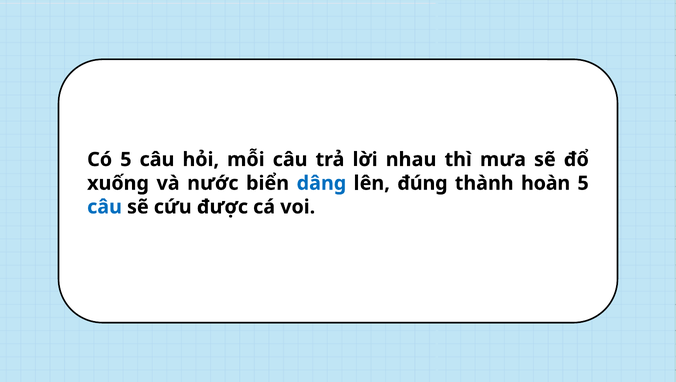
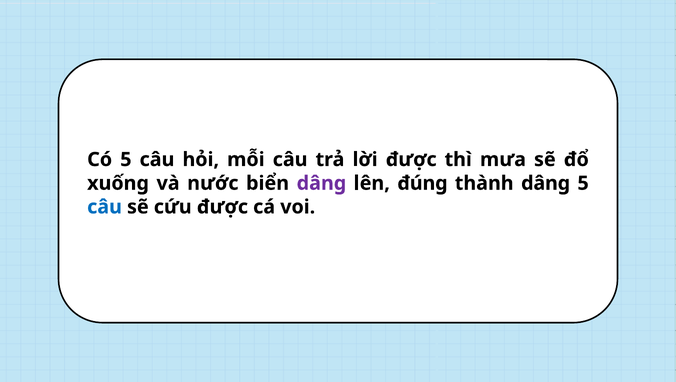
lời nhau: nhau -> được (411, 159)
dâng colour: blue -> purple (321, 183)
thành hoàn: hoàn -> dâng (546, 183)
